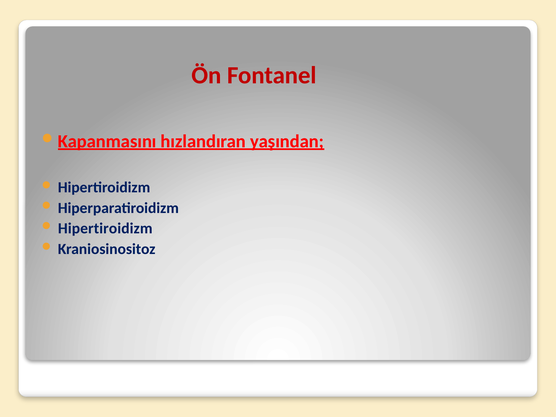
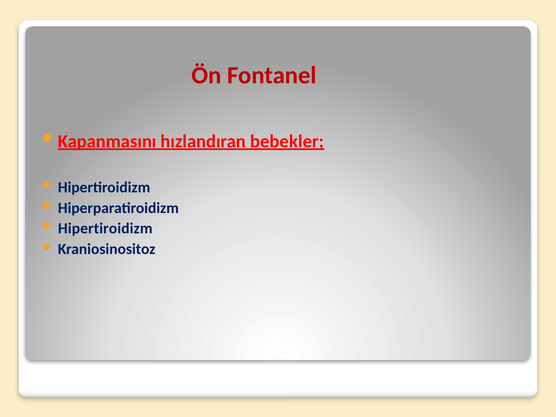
yaşından: yaşından -> bebekler (287, 141)
